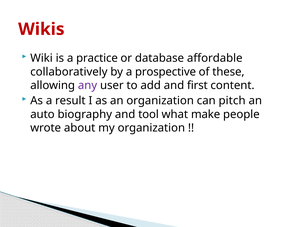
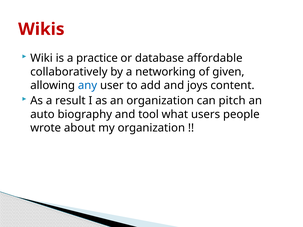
prospective: prospective -> networking (166, 72)
these: these -> given (228, 72)
any colour: purple -> blue (88, 85)
first: first -> joys (197, 85)
make: make -> users (206, 114)
